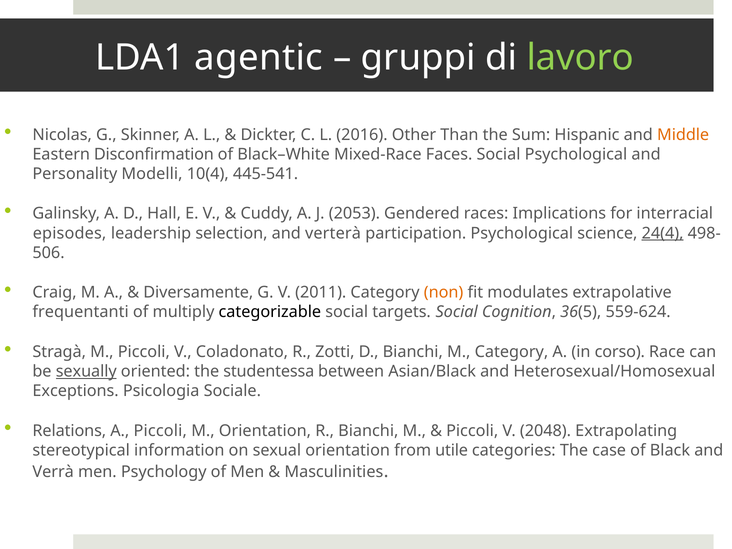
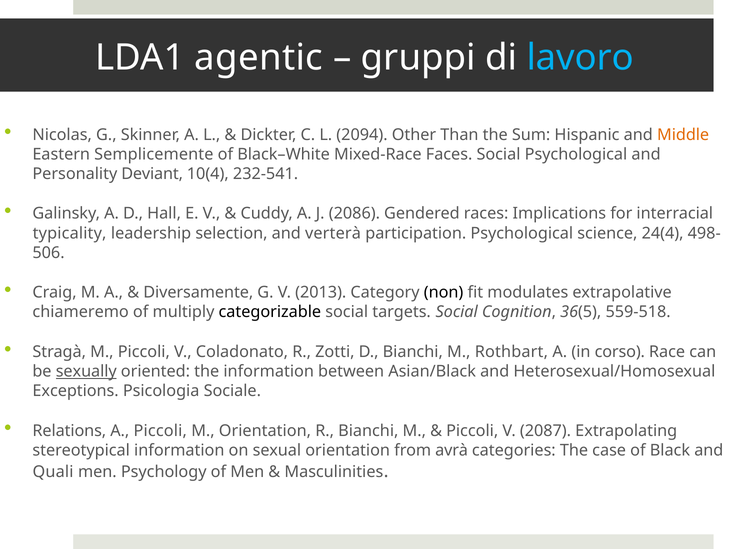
lavoro colour: light green -> light blue (580, 58)
2016: 2016 -> 2094 (362, 135)
Disconfirmation: Disconfirmation -> Semplicemente (154, 154)
Modelli: Modelli -> Deviant (152, 174)
445-541: 445-541 -> 232-541 (266, 174)
2053: 2053 -> 2086 (354, 214)
episodes: episodes -> typicality (70, 233)
24(4 underline: present -> none (663, 233)
2011: 2011 -> 2013 (321, 293)
non colour: orange -> black (444, 293)
frequentanti: frequentanti -> chiameremo (81, 312)
559-624: 559-624 -> 559-518 (638, 312)
M Category: Category -> Rothbart (511, 352)
the studentessa: studentessa -> information (269, 371)
2048: 2048 -> 2087 (546, 431)
utile: utile -> avrà (452, 450)
Verrà: Verrà -> Quali (53, 472)
